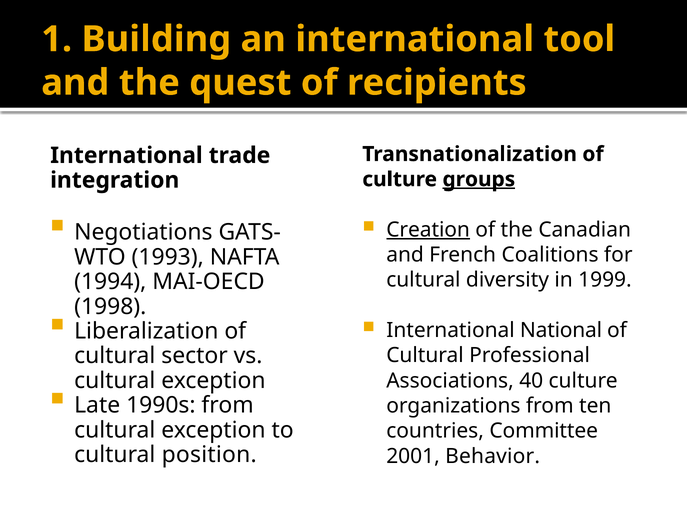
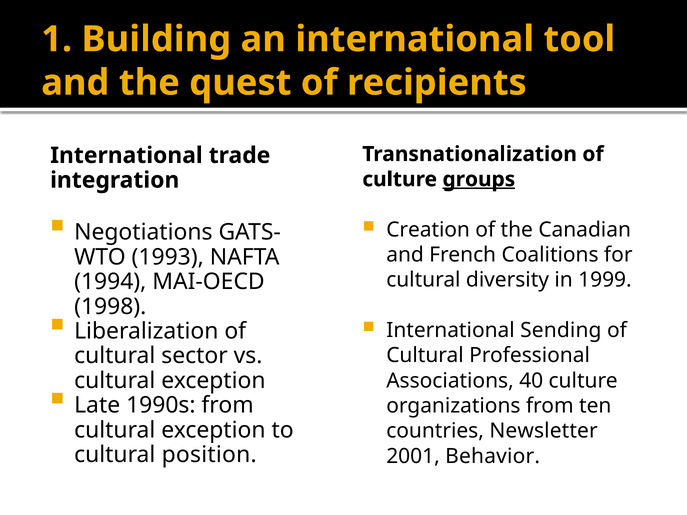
Creation underline: present -> none (428, 230)
National: National -> Sending (561, 330)
Committee: Committee -> Newsletter (544, 431)
